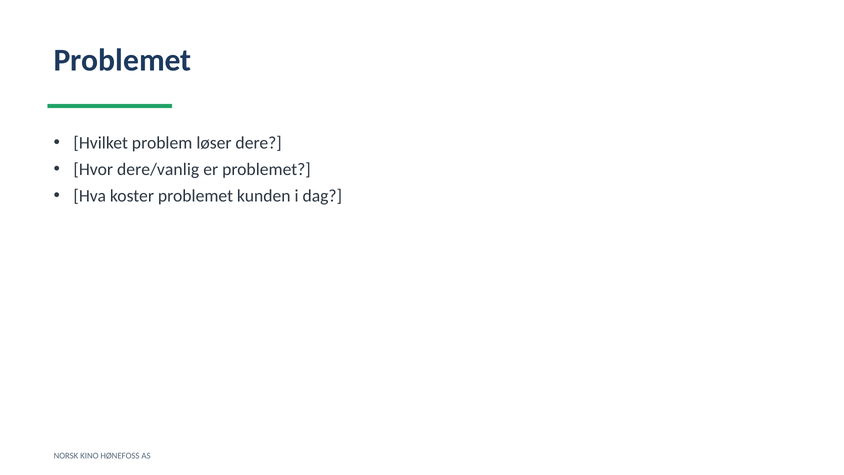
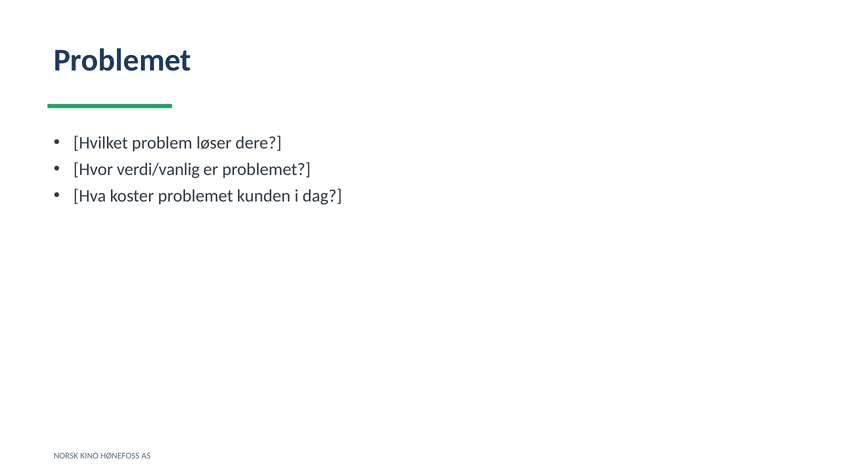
dere/vanlig: dere/vanlig -> verdi/vanlig (158, 169)
